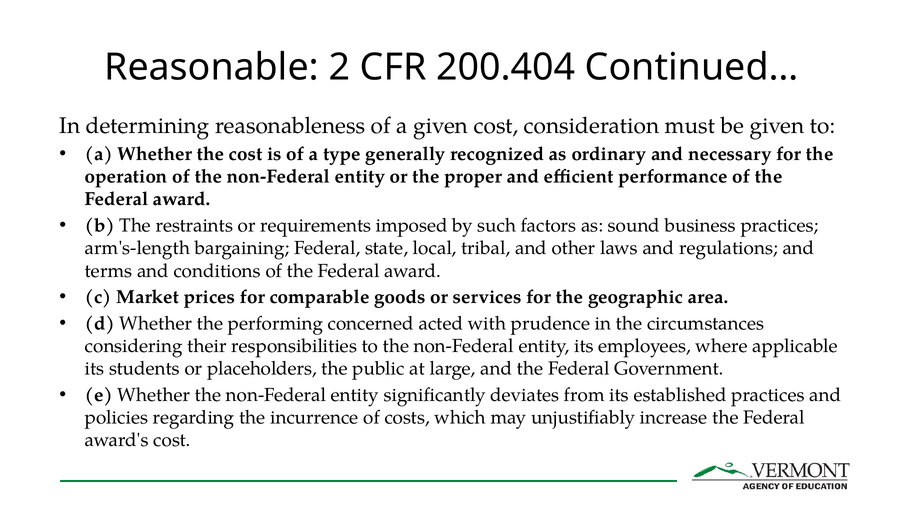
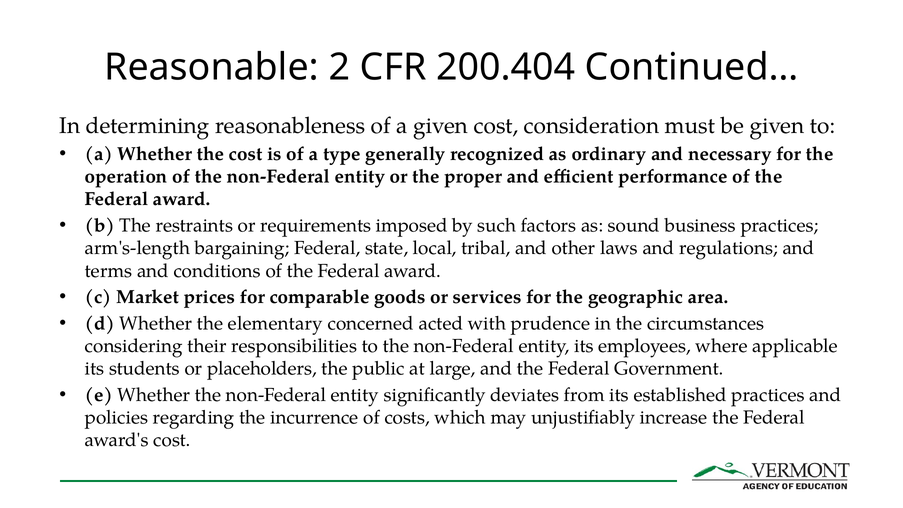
performing: performing -> elementary (275, 323)
